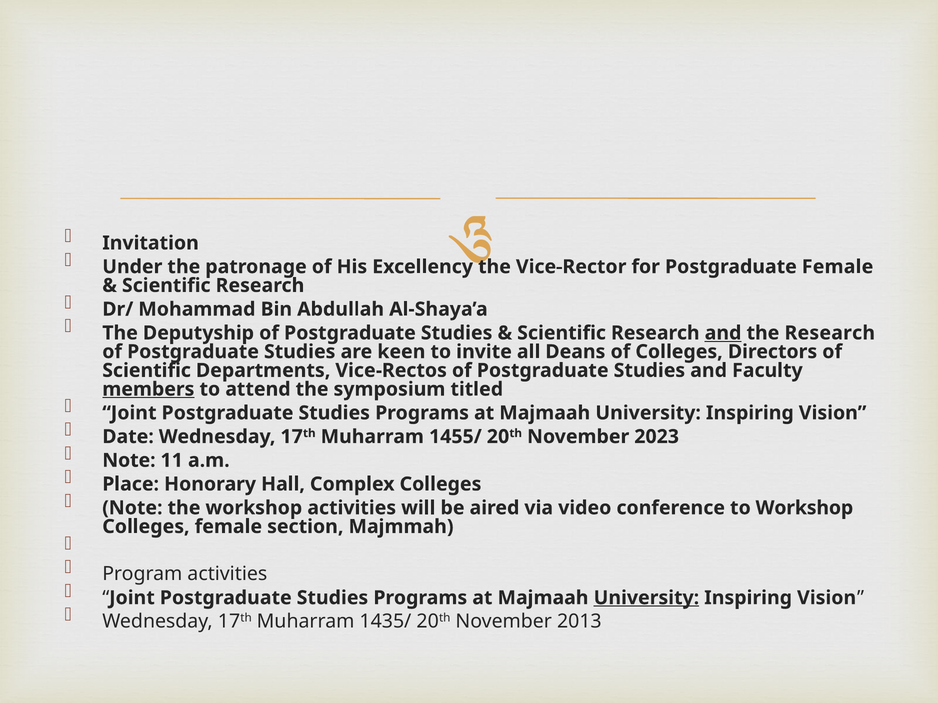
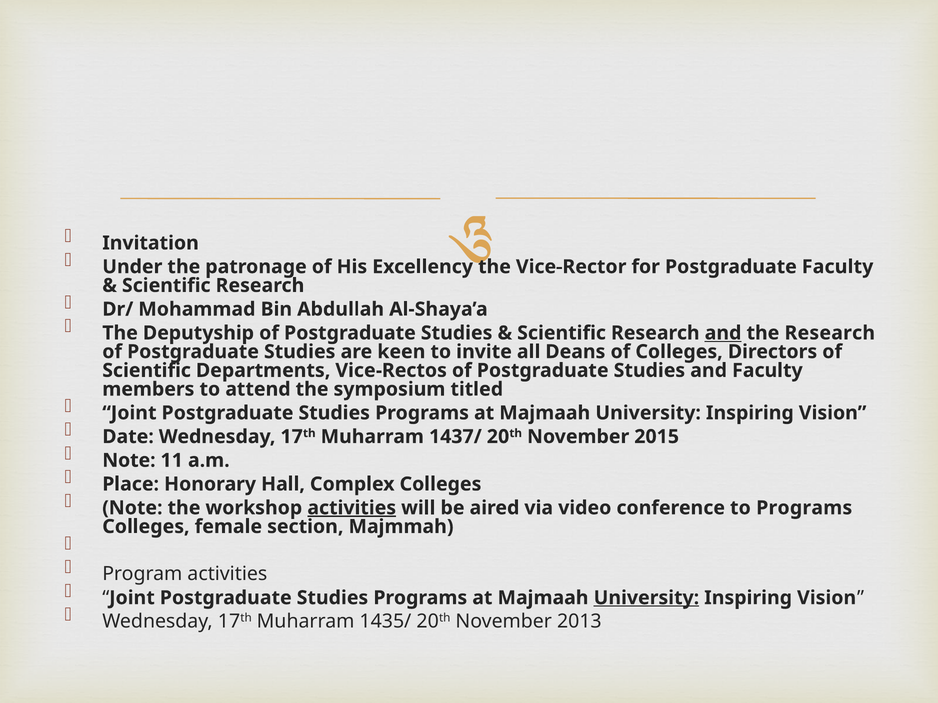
Postgraduate Female: Female -> Faculty (838, 267)
members underline: present -> none (148, 389)
1455/: 1455/ -> 1437/ (455, 437)
2023: 2023 -> 2015 (657, 437)
activities underline: none -> present (352, 508)
to Workshop: Workshop -> Programs (804, 508)
